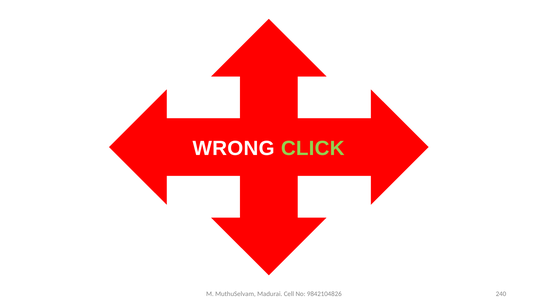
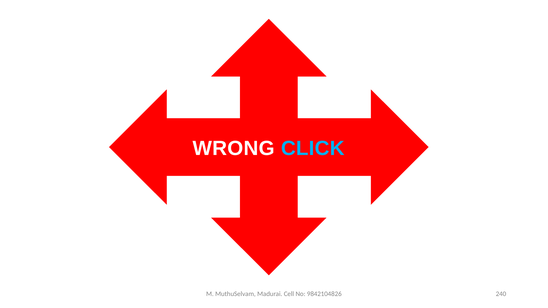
CLICK colour: light green -> light blue (313, 149)
